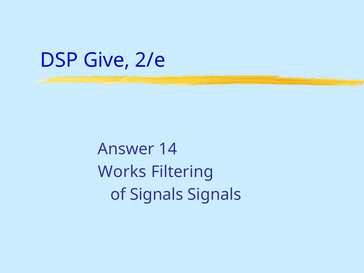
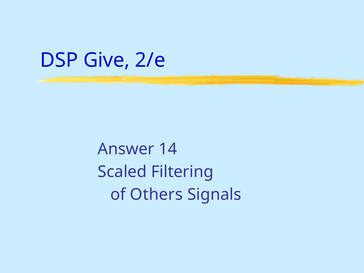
Works: Works -> Scaled (122, 172)
of Signals: Signals -> Others (156, 194)
